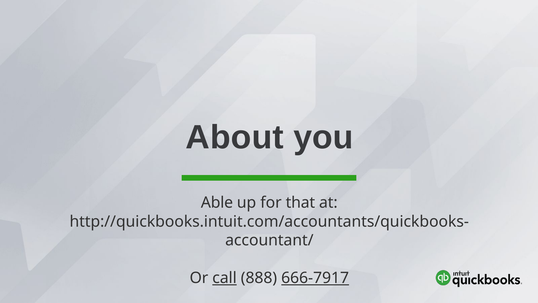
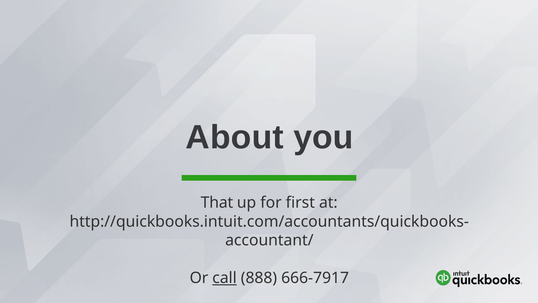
Able: Able -> That (217, 202)
that: that -> first (300, 202)
666-7917 underline: present -> none (315, 278)
